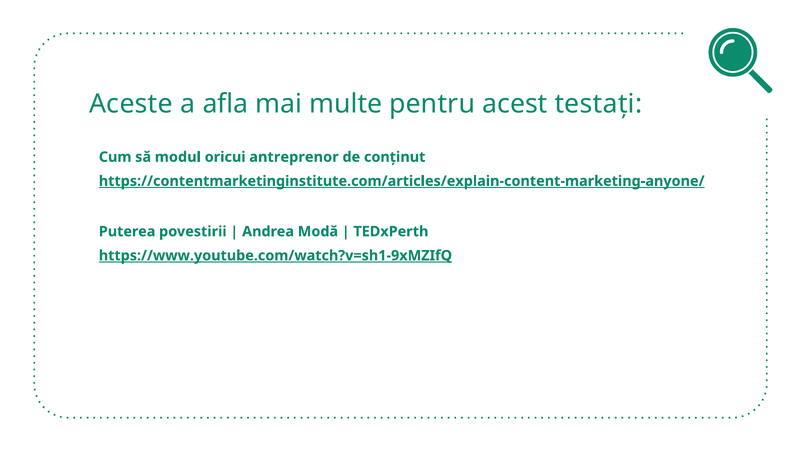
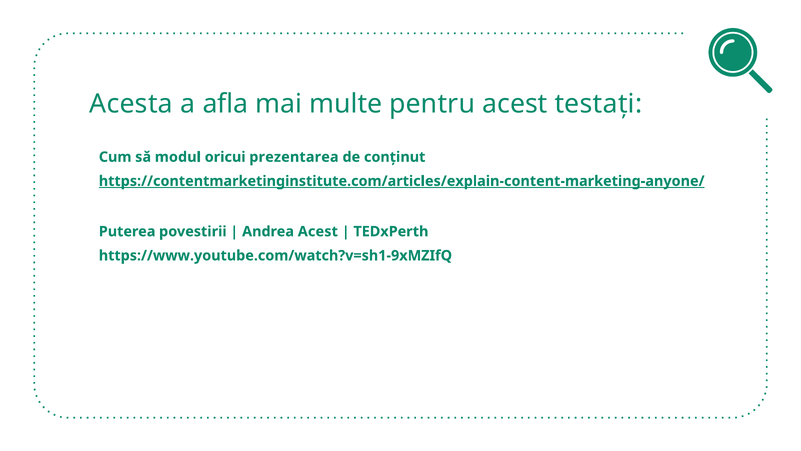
Aceste: Aceste -> Acesta (131, 104)
antreprenor: antreprenor -> prezentarea (294, 157)
Andrea Modă: Modă -> Acest (318, 231)
https://www.youtube.com/watch?v=sh1-9xMZIfQ underline: present -> none (275, 255)
